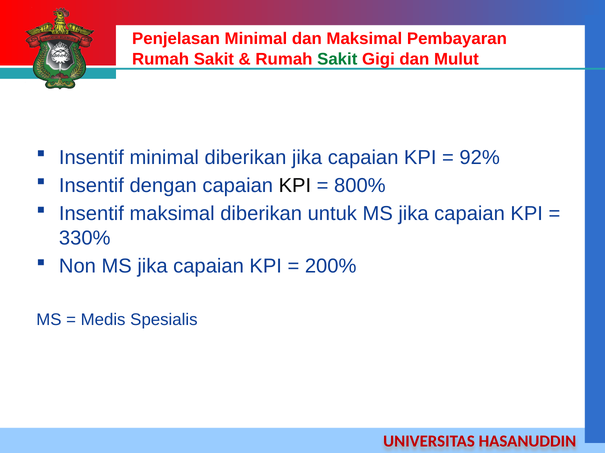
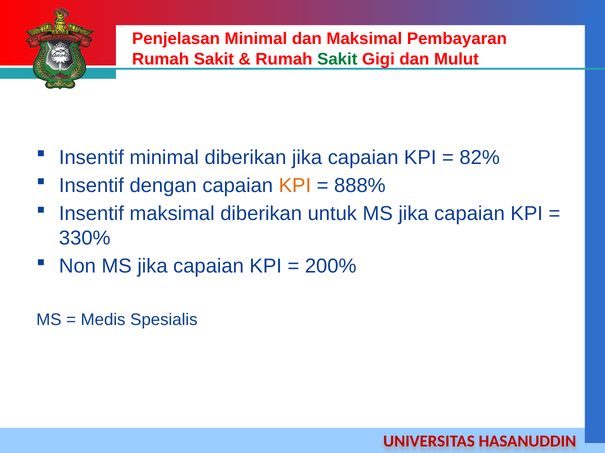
92%: 92% -> 82% (480, 158)
KPI colour: black -> orange (295, 186)
800%: 800% -> 888% (360, 186)
